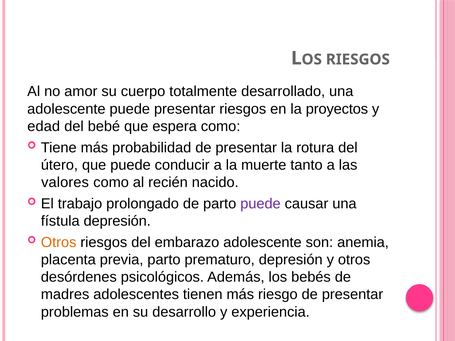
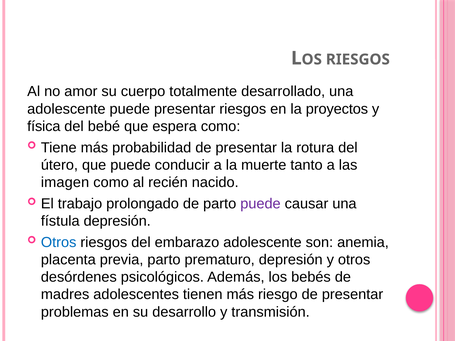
edad: edad -> física (44, 126)
valores: valores -> imagen (65, 183)
Otros colour: orange -> blue (59, 242)
experiencia: experiencia -> transmisión (271, 312)
